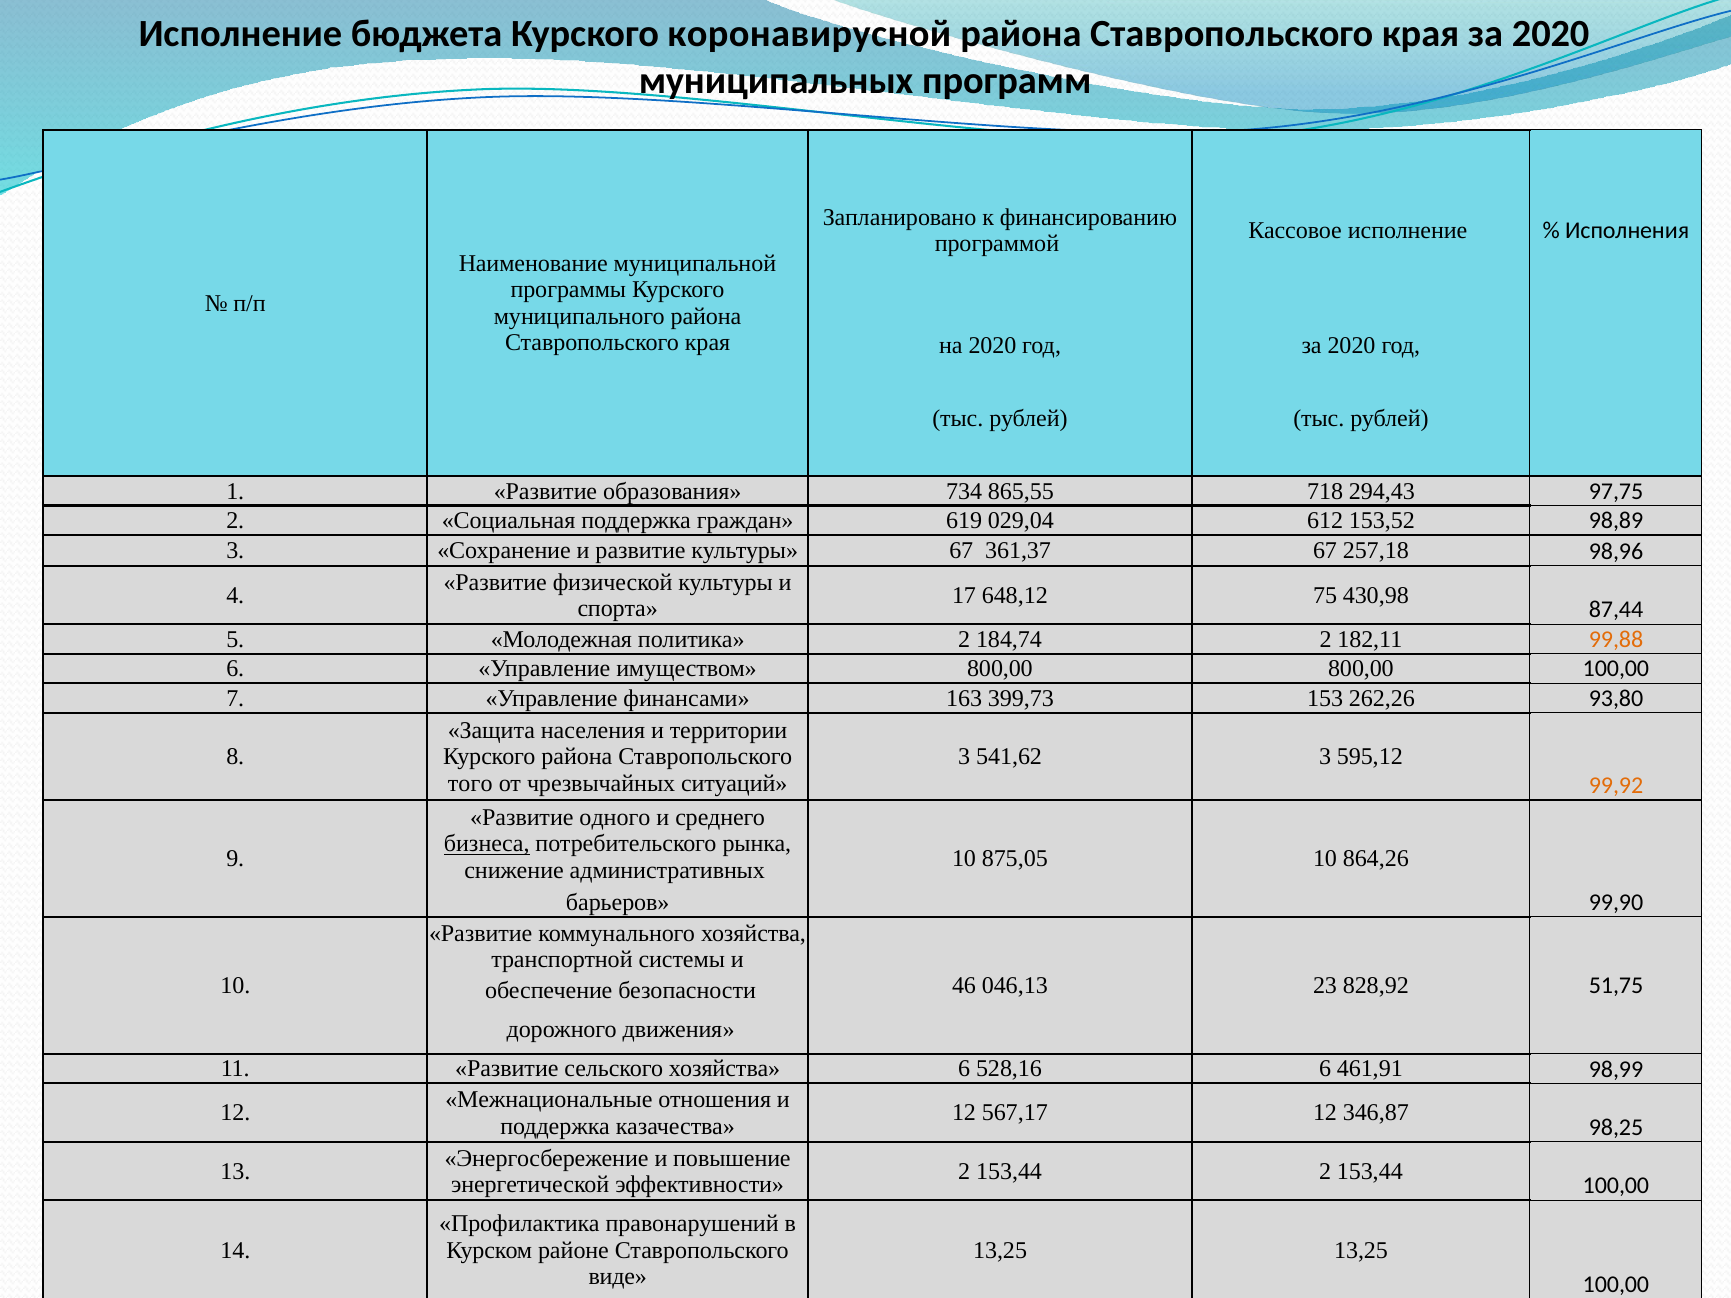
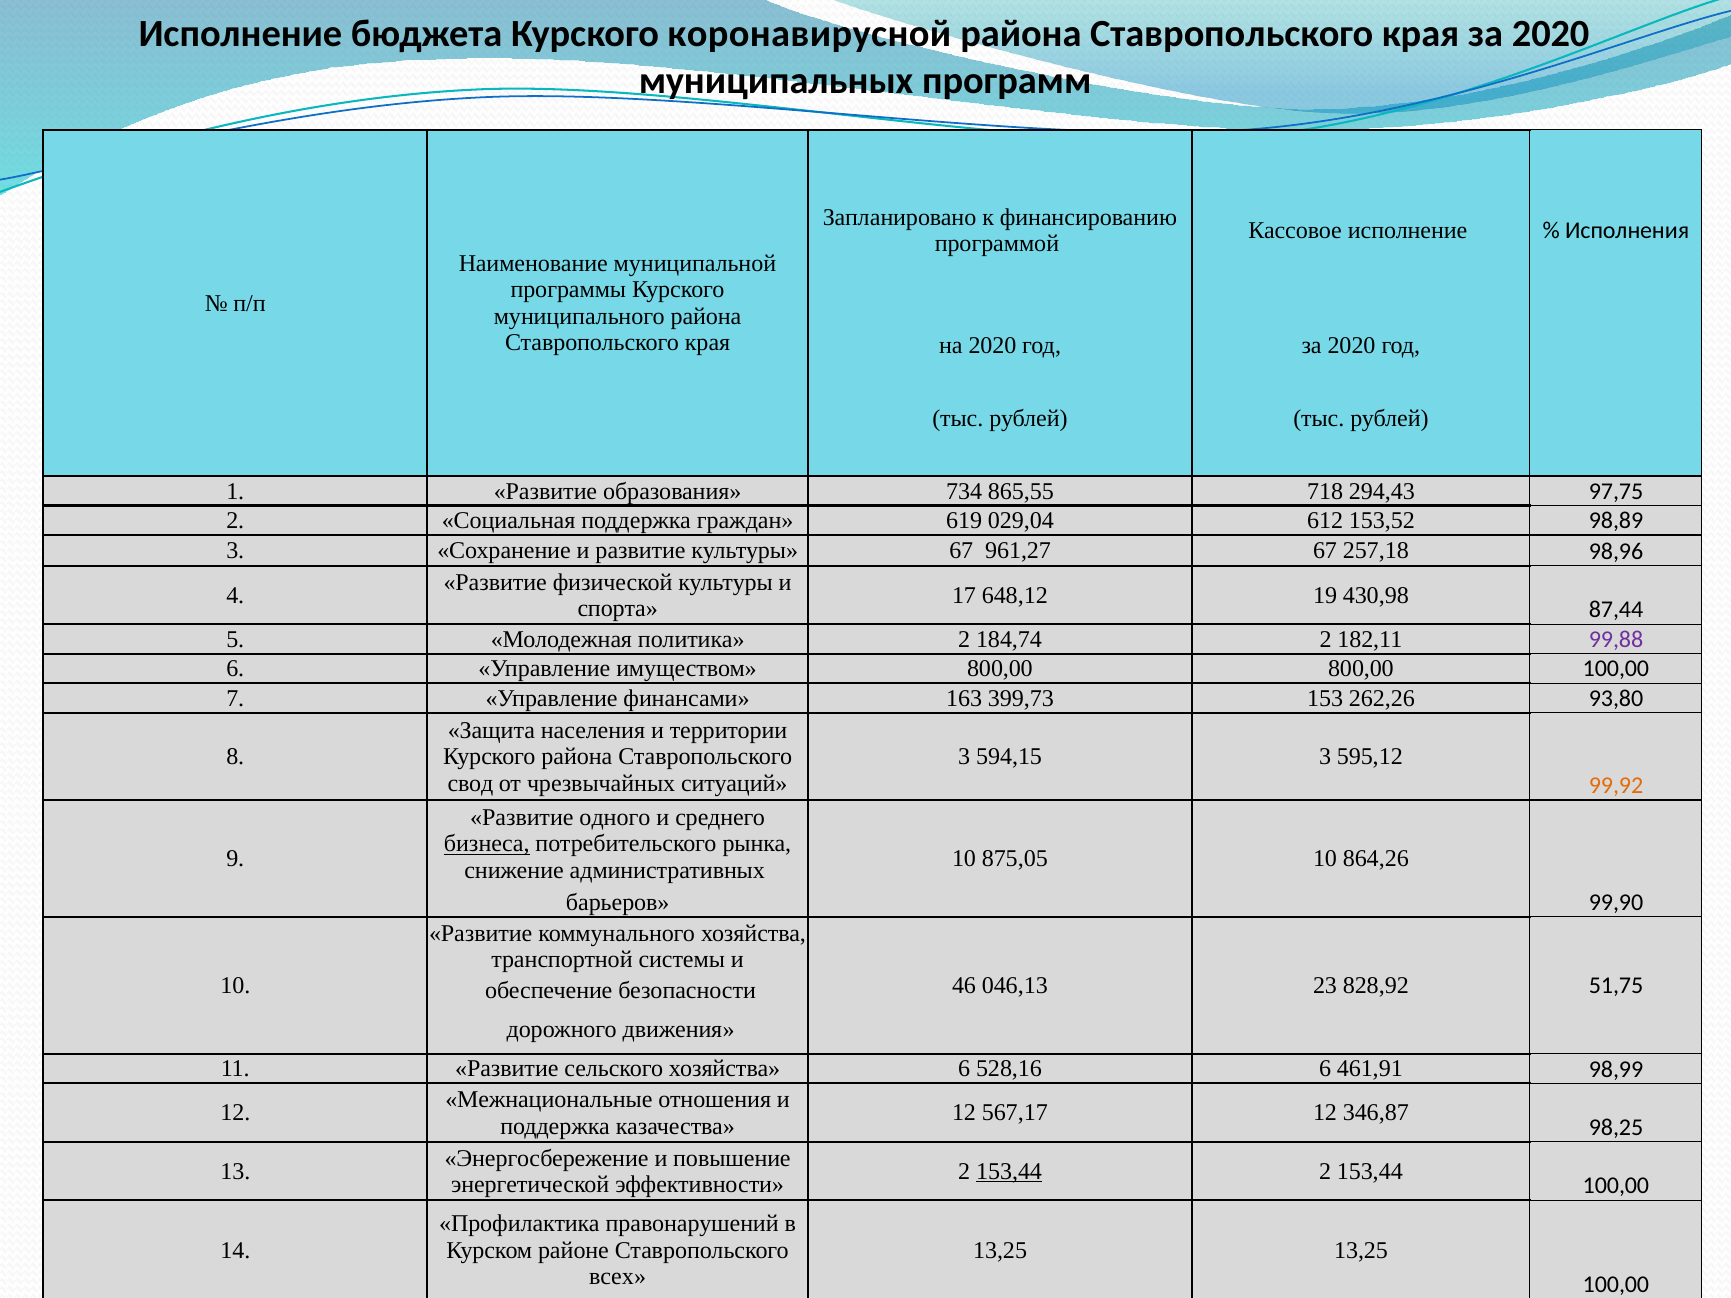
361,37: 361,37 -> 961,27 (1018, 551)
75: 75 -> 19 (1325, 596)
99,88 colour: orange -> purple (1616, 640)
541,62: 541,62 -> 594,15 (1009, 757)
того: того -> свод (470, 783)
153,44 underline: none -> present (1009, 1172)
виде: виде -> всех (618, 1277)
